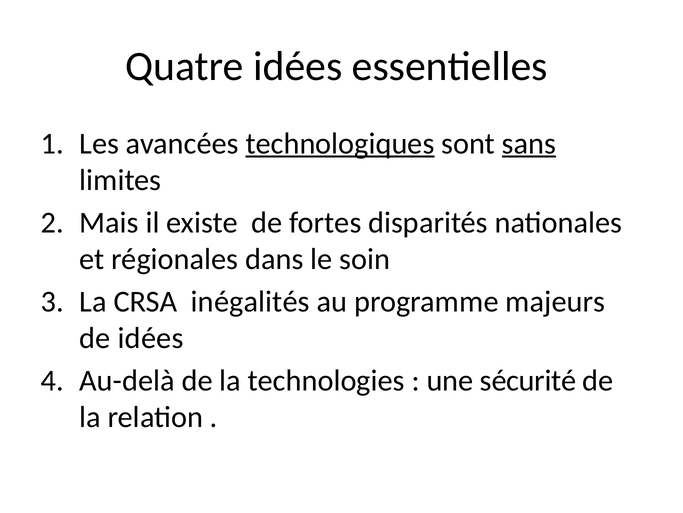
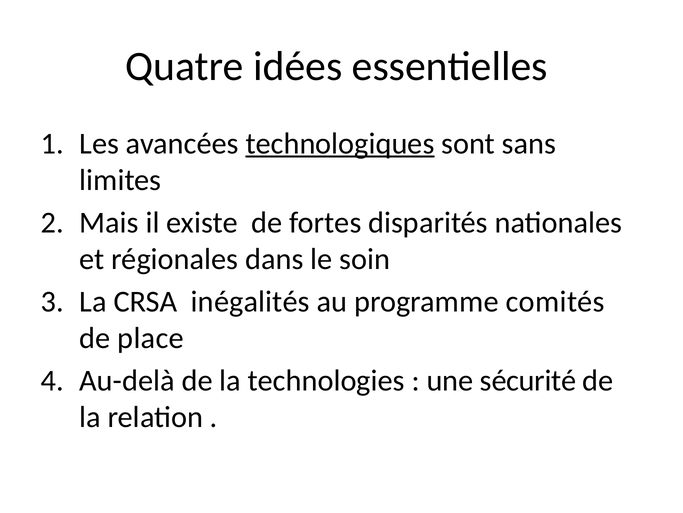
sans underline: present -> none (529, 143)
majeurs: majeurs -> comités (555, 301)
de idées: idées -> place (151, 338)
